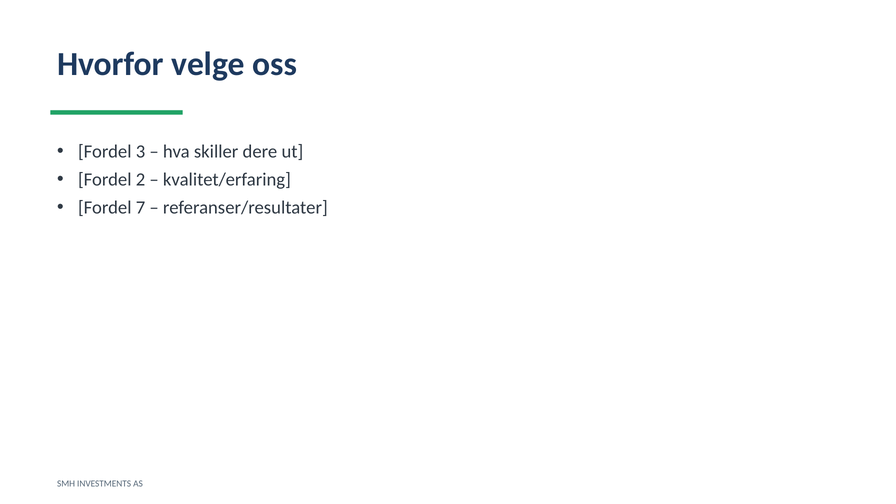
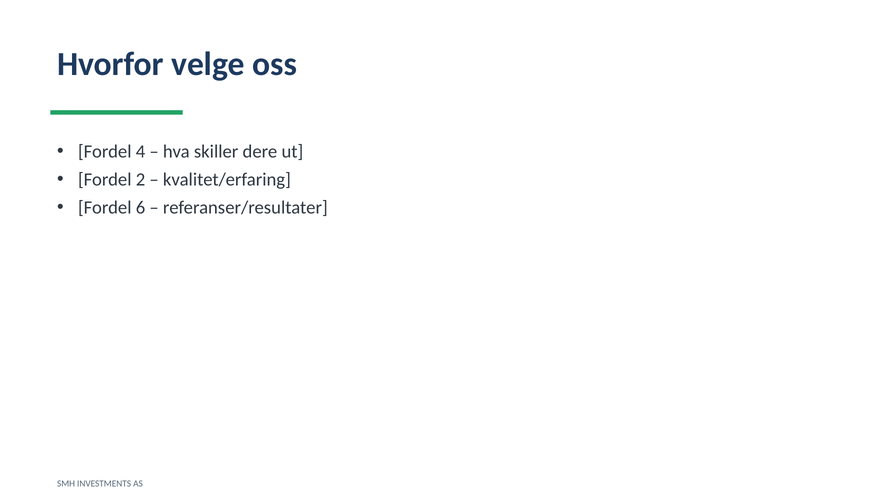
3: 3 -> 4 (141, 152)
7: 7 -> 6 (141, 208)
